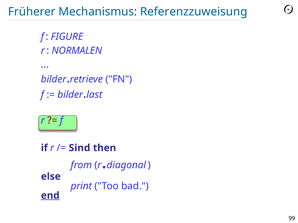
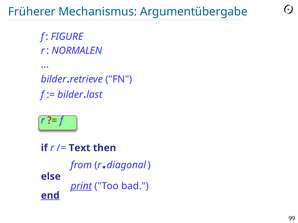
Referenzzuweisung: Referenzzuweisung -> Argumentübergabe (194, 12)
Sind: Sind -> Text (80, 148)
print underline: none -> present (81, 186)
